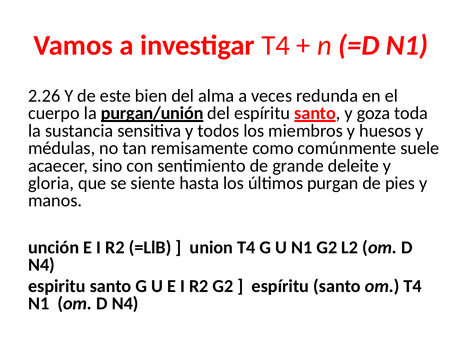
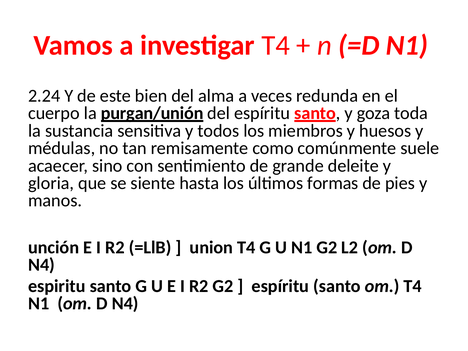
2.26: 2.26 -> 2.24 (44, 96)
purgan: purgan -> formas (333, 183)
